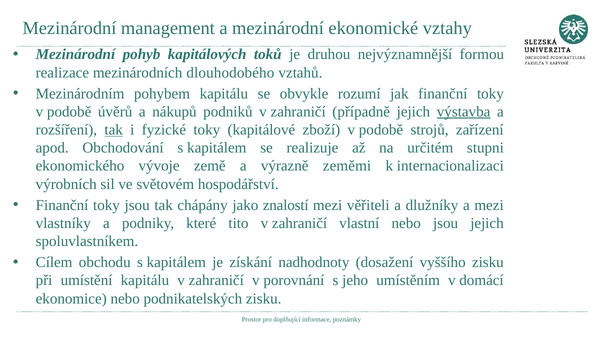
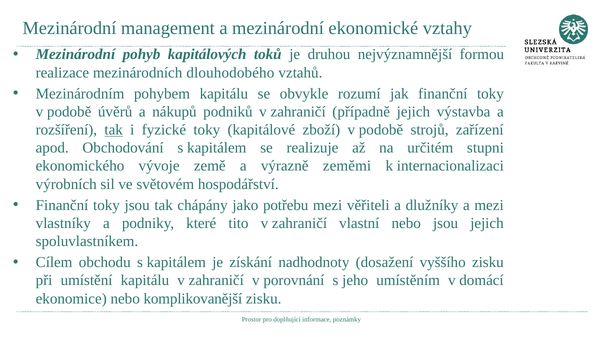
výstavba underline: present -> none (464, 112)
znalostí: znalostí -> potřebu (286, 205)
podnikatelských: podnikatelských -> komplikovanější (193, 299)
